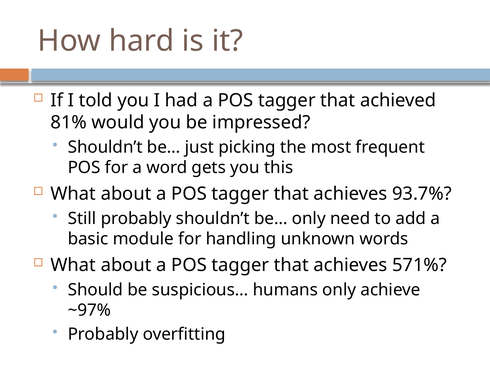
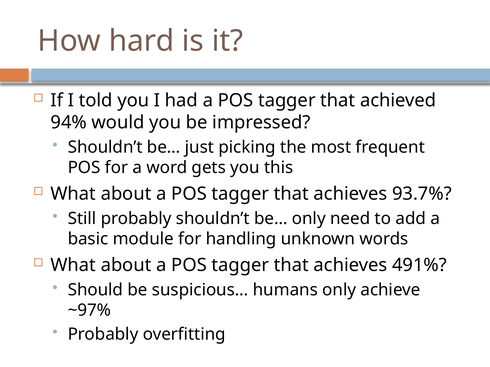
81%: 81% -> 94% (69, 123)
571%: 571% -> 491% (419, 265)
